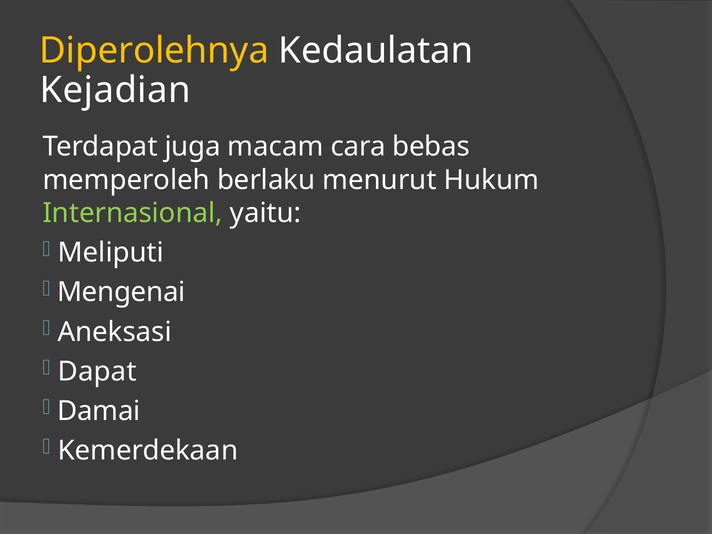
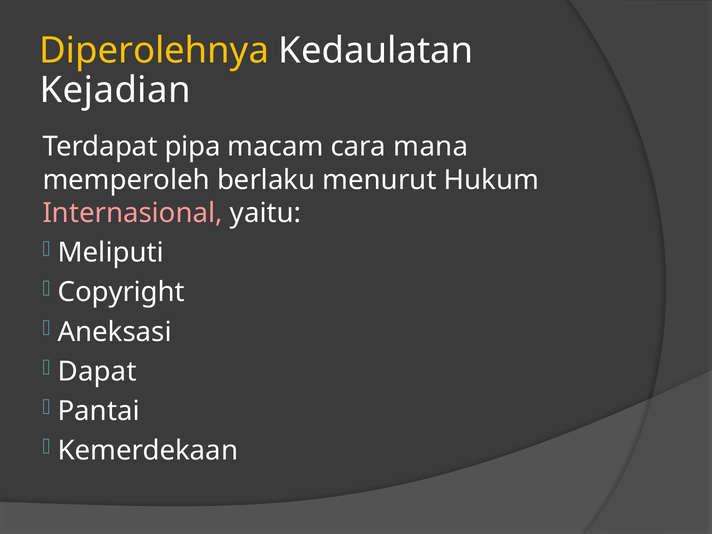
juga: juga -> pipa (193, 147)
bebas: bebas -> mana (431, 147)
Internasional colour: light green -> pink (133, 213)
Mengenai: Mengenai -> Copyright (121, 292)
Damai: Damai -> Pantai (99, 411)
